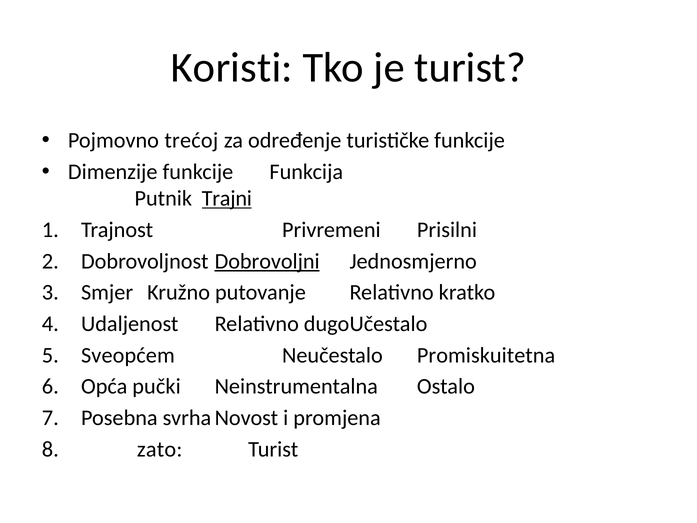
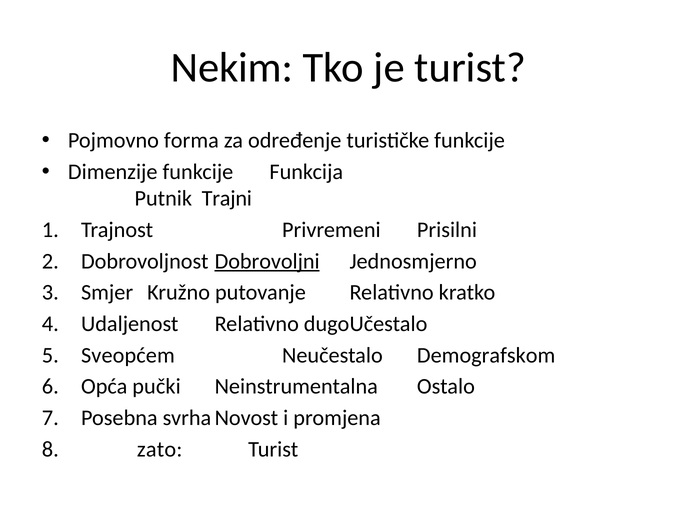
Koristi: Koristi -> Nekim (232, 67)
trećoj: trećoj -> forma (191, 140)
Trajni underline: present -> none (227, 198)
Promiskuitetna: Promiskuitetna -> Demografskom (486, 355)
